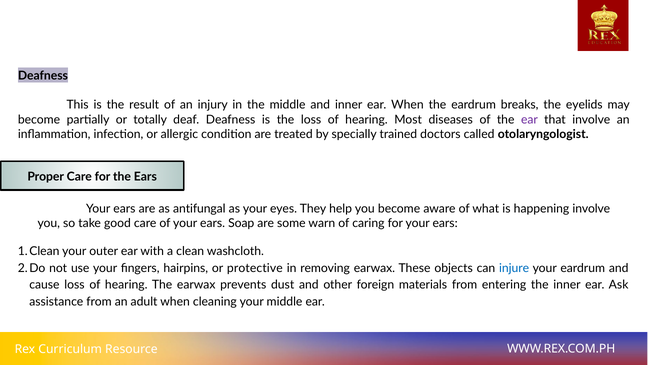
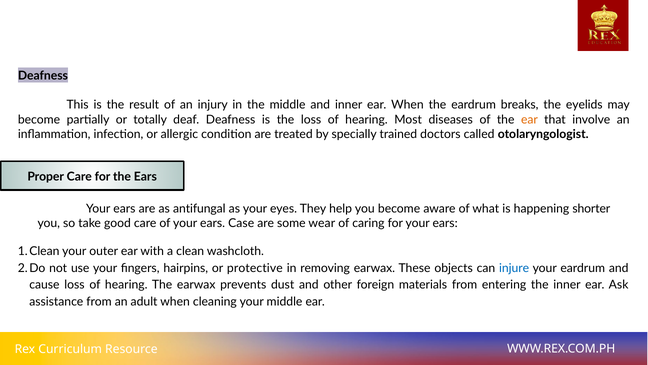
ear colour: purple -> orange (529, 119)
happening involve: involve -> shorter (591, 208)
Soap: Soap -> Case (241, 223)
warn: warn -> wear (322, 223)
